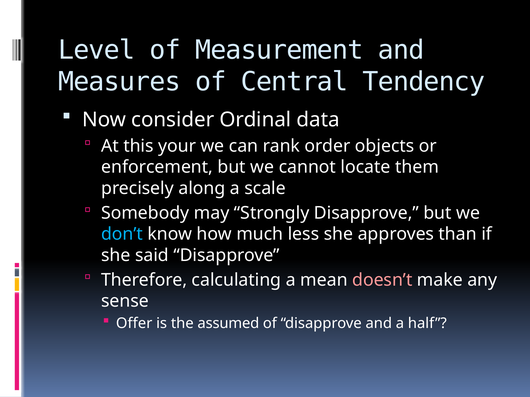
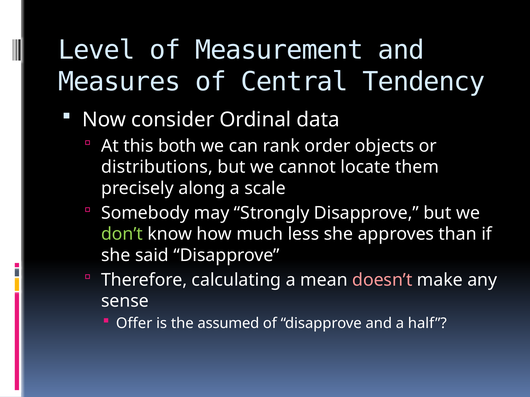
your: your -> both (177, 146)
enforcement: enforcement -> distributions (157, 167)
don’t colour: light blue -> light green (122, 234)
